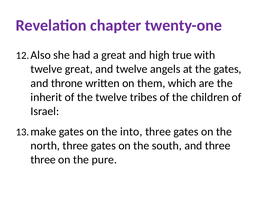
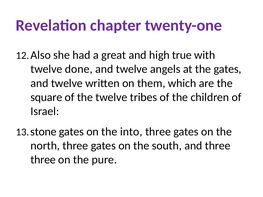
twelve great: great -> done (79, 69)
throne: throne -> twelve (67, 83)
inherit: inherit -> square (46, 97)
make: make -> stone (43, 132)
